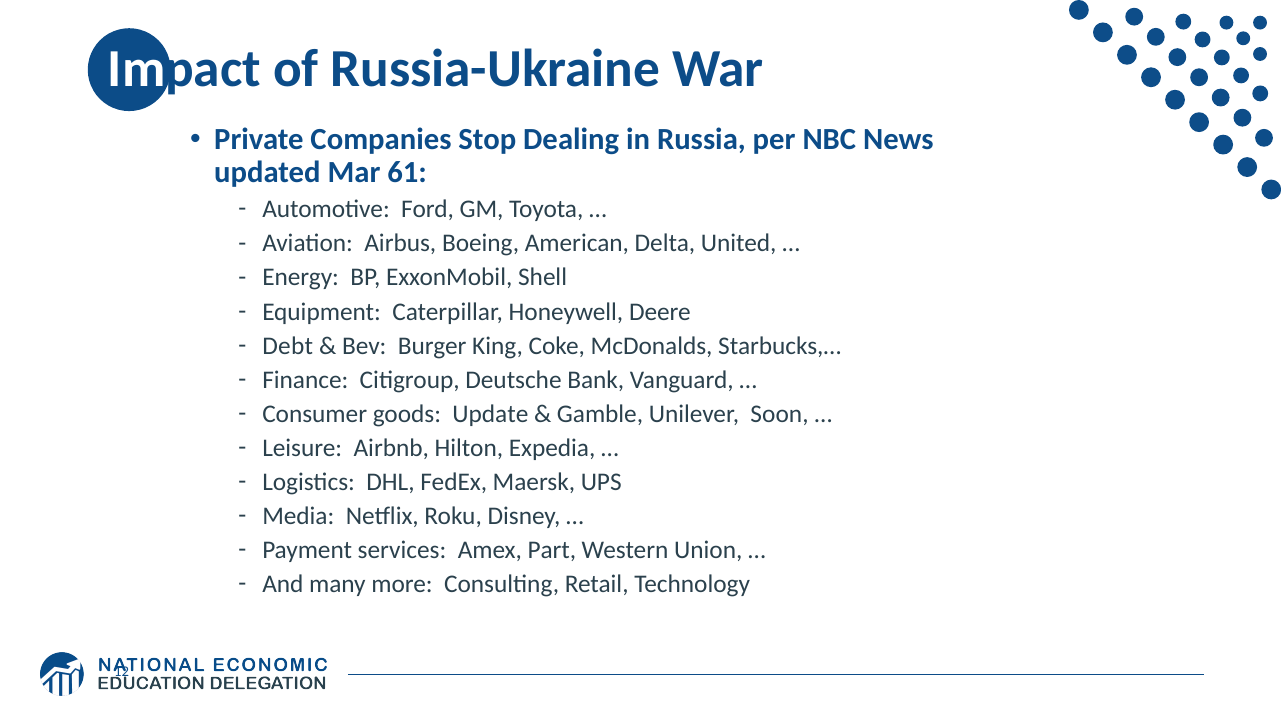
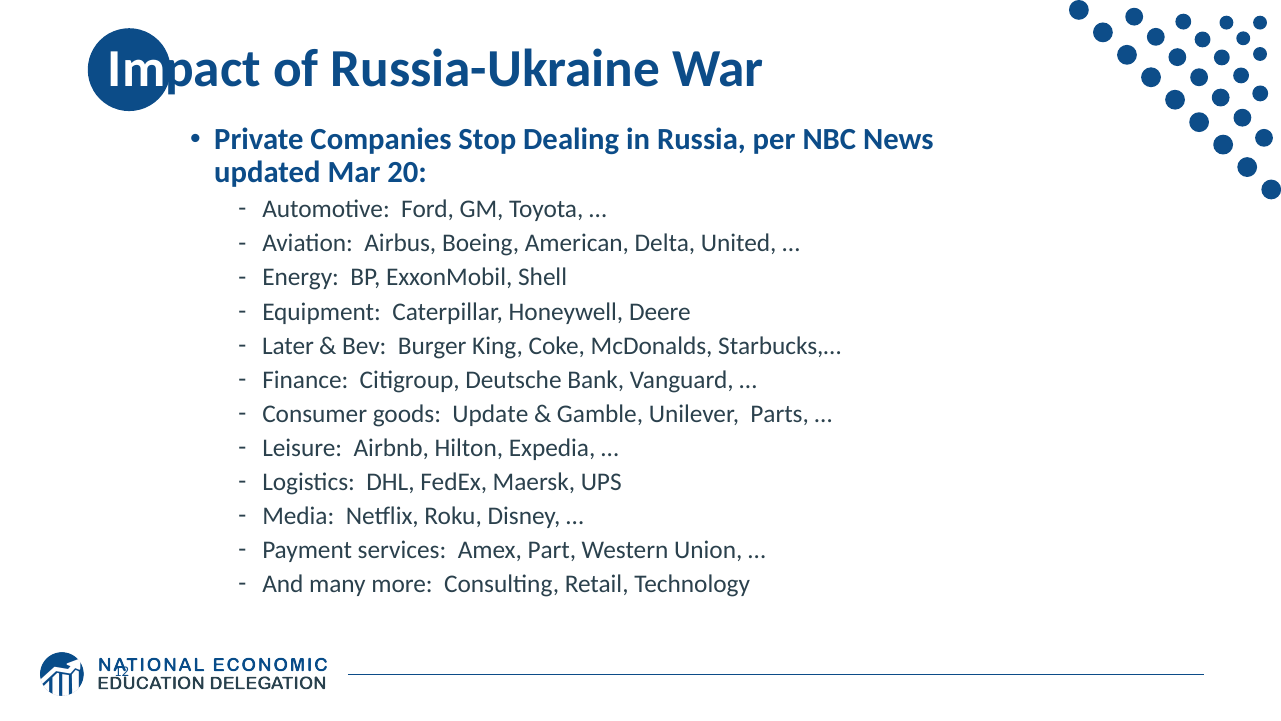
61: 61 -> 20 (407, 172)
Debt: Debt -> Later (288, 345)
Soon: Soon -> Parts (780, 414)
